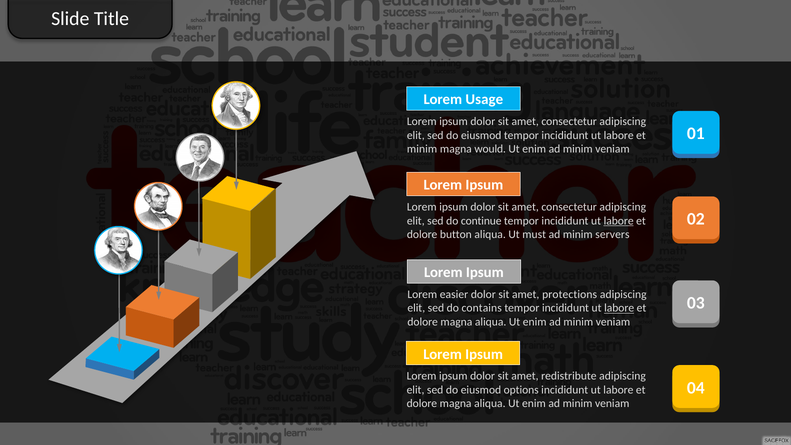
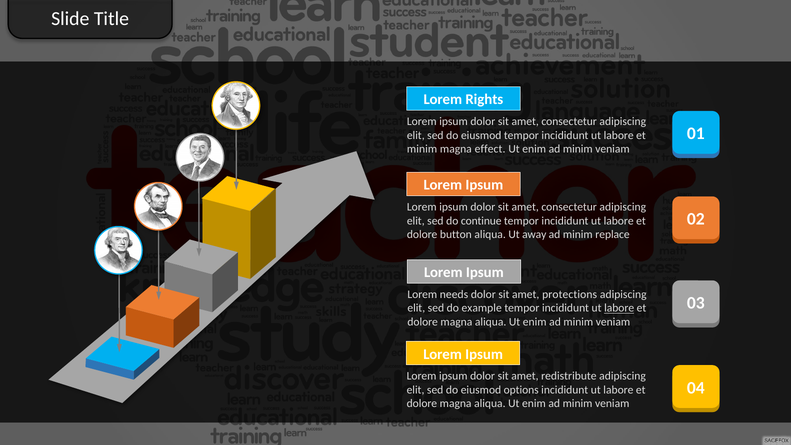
Usage: Usage -> Rights (484, 100)
would: would -> effect (490, 149)
labore underline: present -> none (619, 221)
must: must -> away (534, 235)
servers: servers -> replace (613, 235)
easier: easier -> needs (454, 294)
contains: contains -> example (482, 308)
